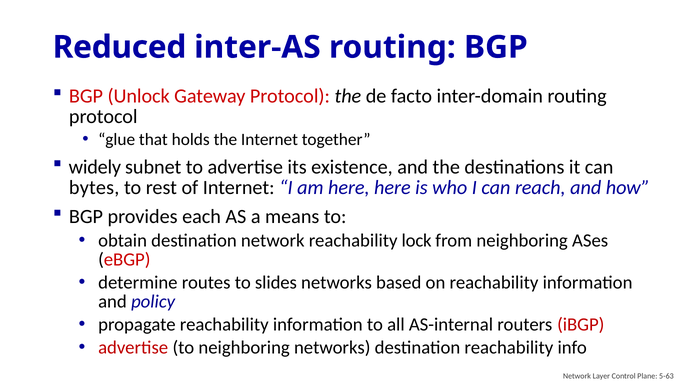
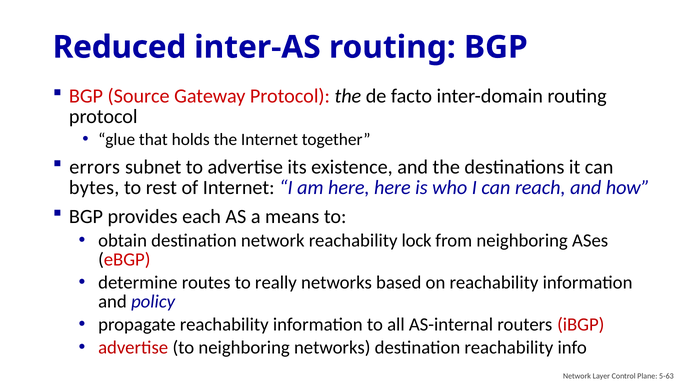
Unlock: Unlock -> Source (139, 96)
widely: widely -> errors (95, 167)
slides: slides -> really (276, 283)
